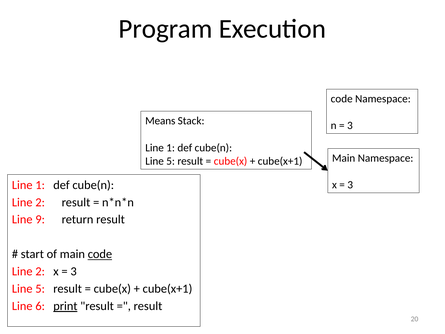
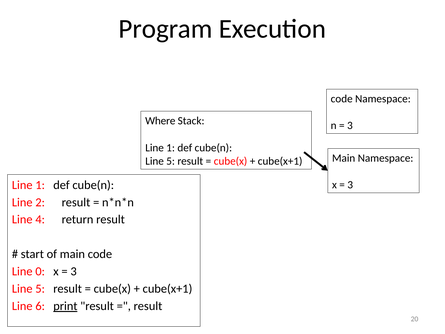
Means: Means -> Where (160, 121)
9: 9 -> 4 (40, 219)
code underline: present -> none (100, 254)
2: 2 -> 0 (40, 271)
